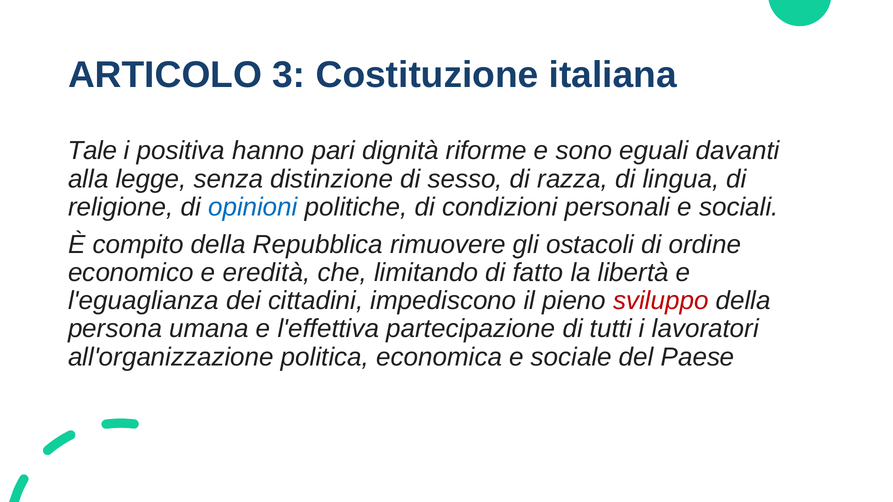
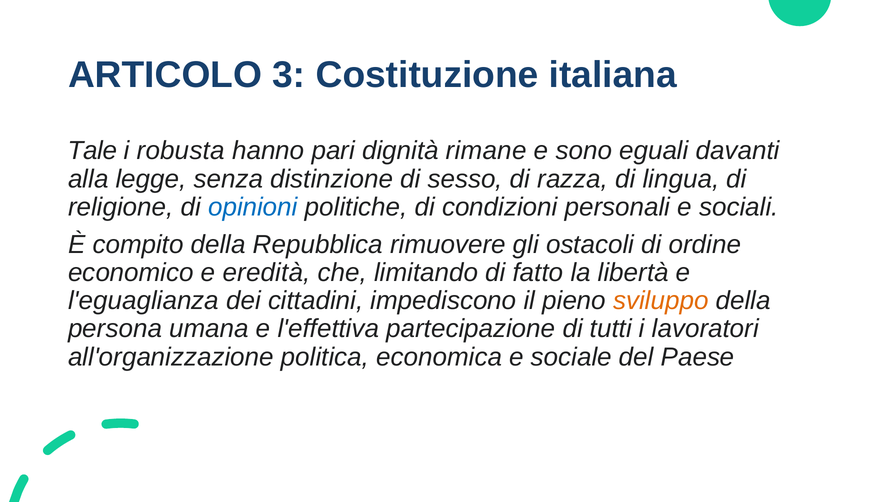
positiva: positiva -> robusta (181, 151)
riforme: riforme -> rimane (486, 151)
sviluppo colour: red -> orange (661, 301)
